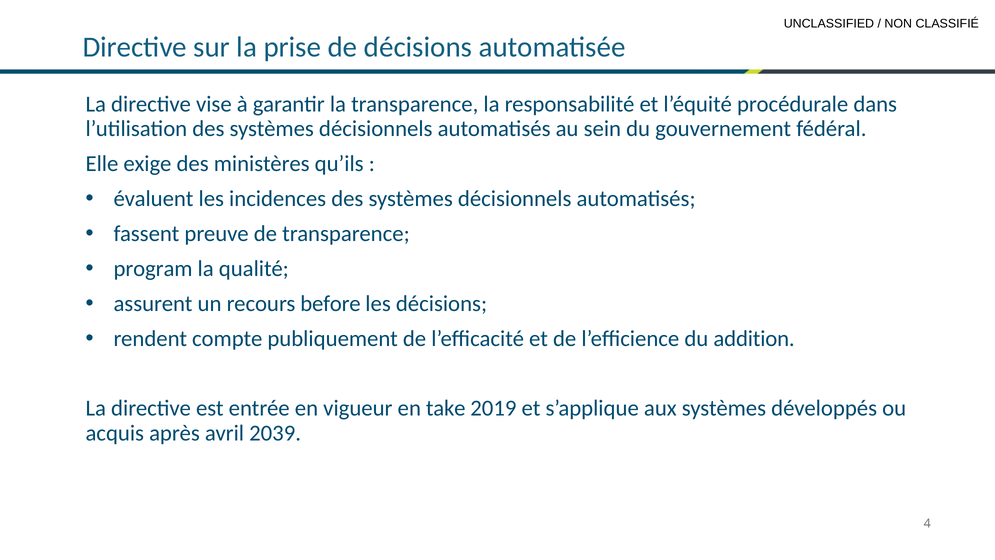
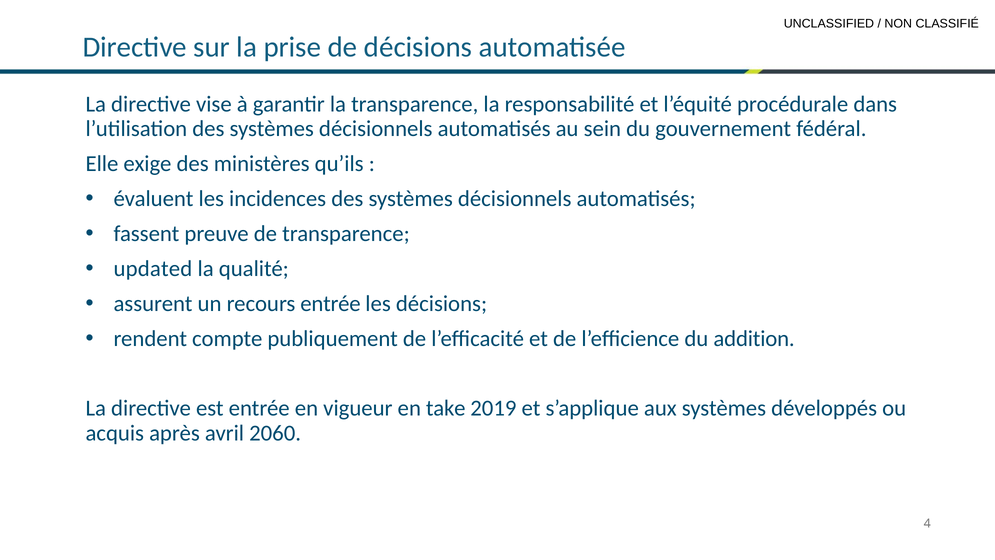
program: program -> updated (153, 268)
recours before: before -> entrée (330, 303)
2039: 2039 -> 2060 (275, 433)
